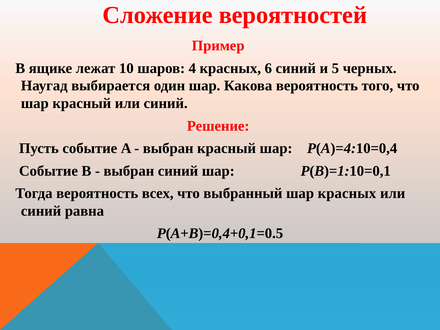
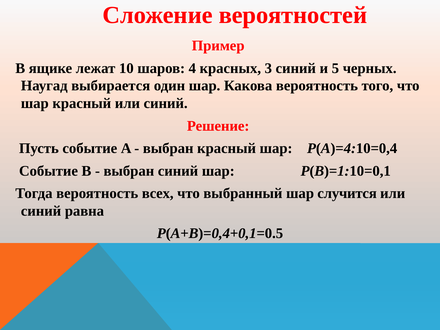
6: 6 -> 3 (268, 68)
шар красных: красных -> случится (347, 193)
